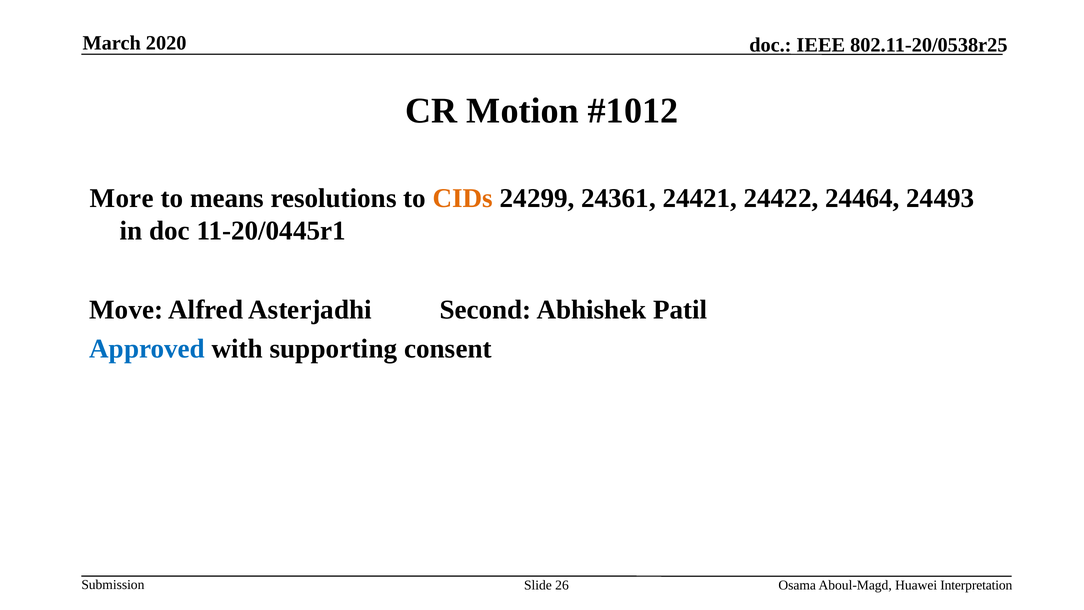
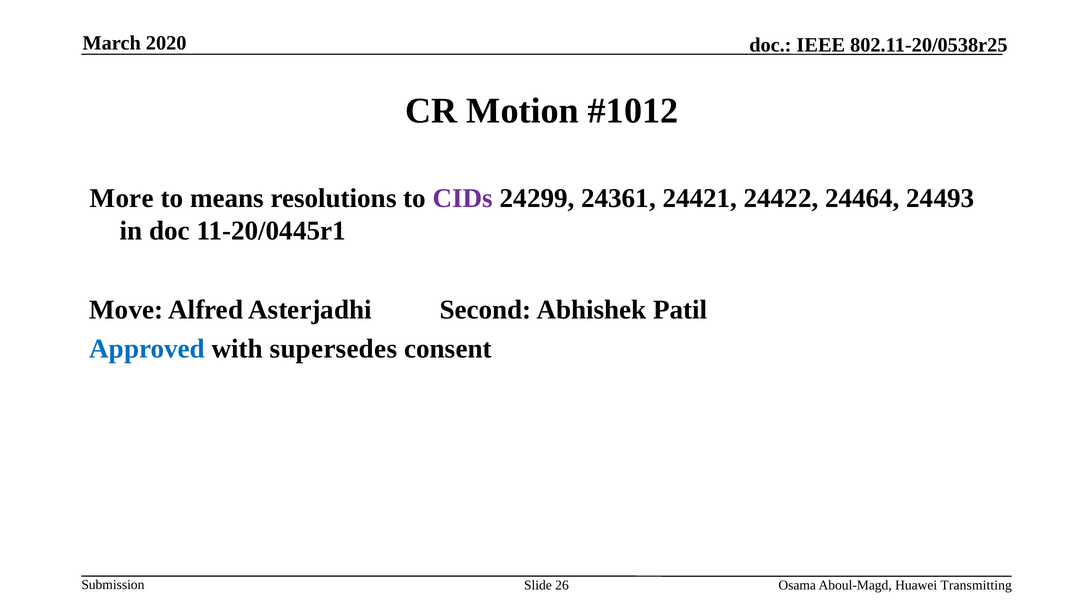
CIDs colour: orange -> purple (463, 198)
supporting: supporting -> supersedes (333, 349)
Interpretation: Interpretation -> Transmitting (976, 585)
